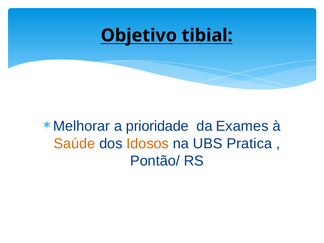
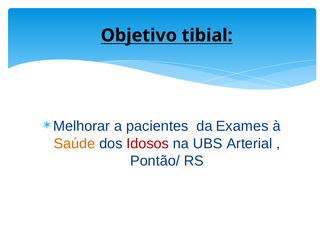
prioridade: prioridade -> pacientes (157, 126)
Idosos colour: orange -> red (148, 144)
Pratica: Pratica -> Arterial (249, 144)
